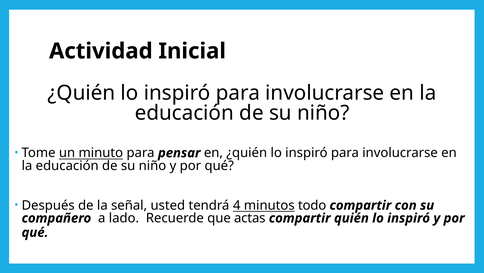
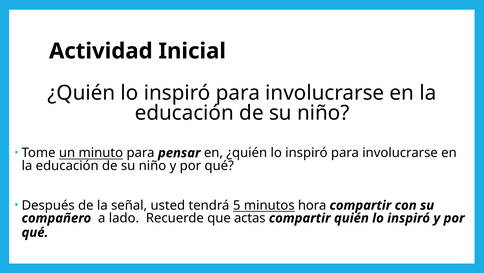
4: 4 -> 5 (237, 205)
todo: todo -> hora (312, 205)
